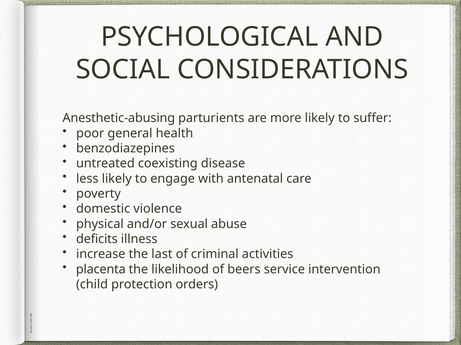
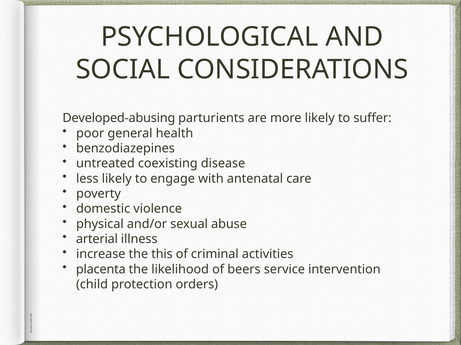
Anesthetic-abusing: Anesthetic-abusing -> Developed-abusing (119, 118)
deficits: deficits -> arterial (97, 239)
last: last -> this (162, 255)
